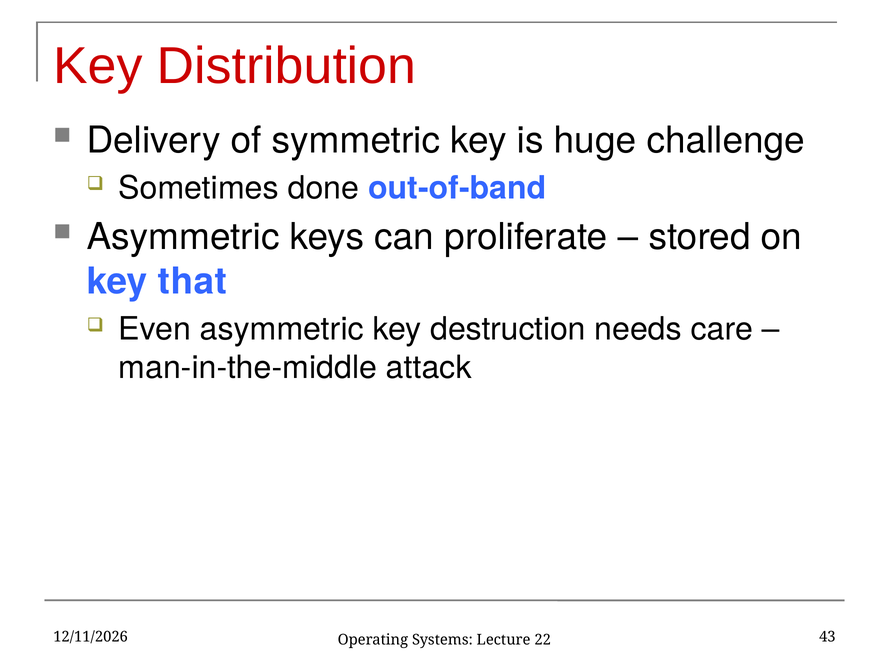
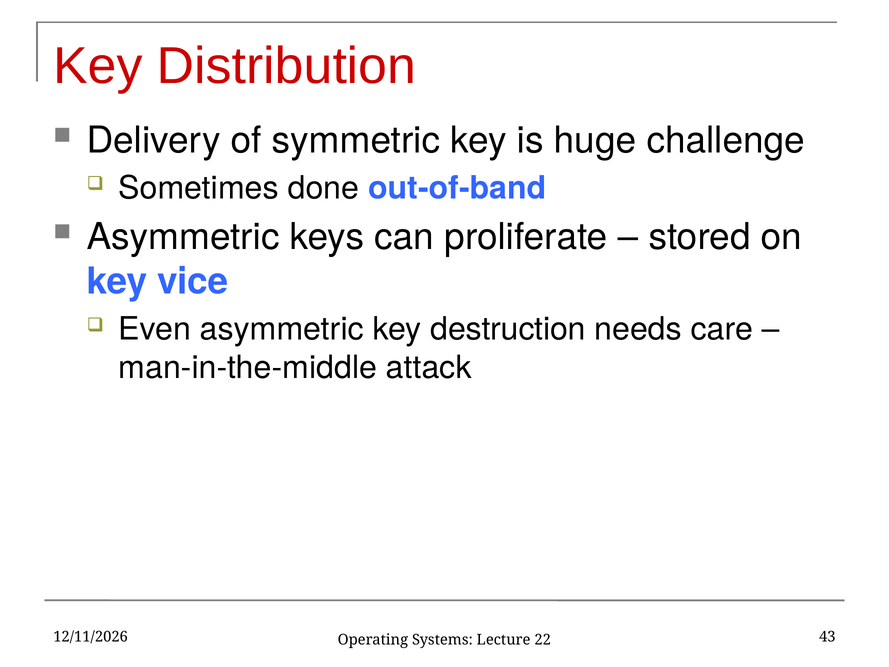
that: that -> vice (193, 282)
